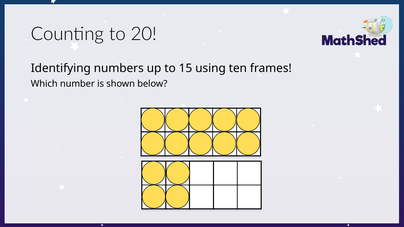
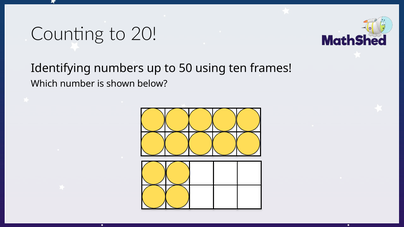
15: 15 -> 50 (186, 68)
